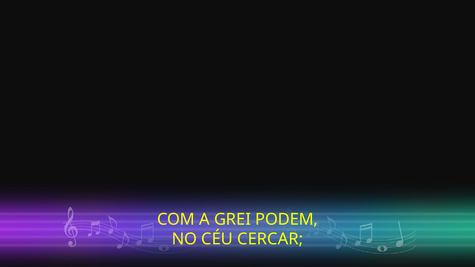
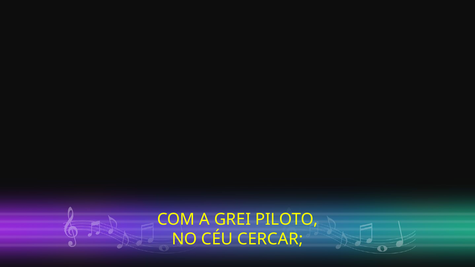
PODEM: PODEM -> PILOTO (287, 220)
